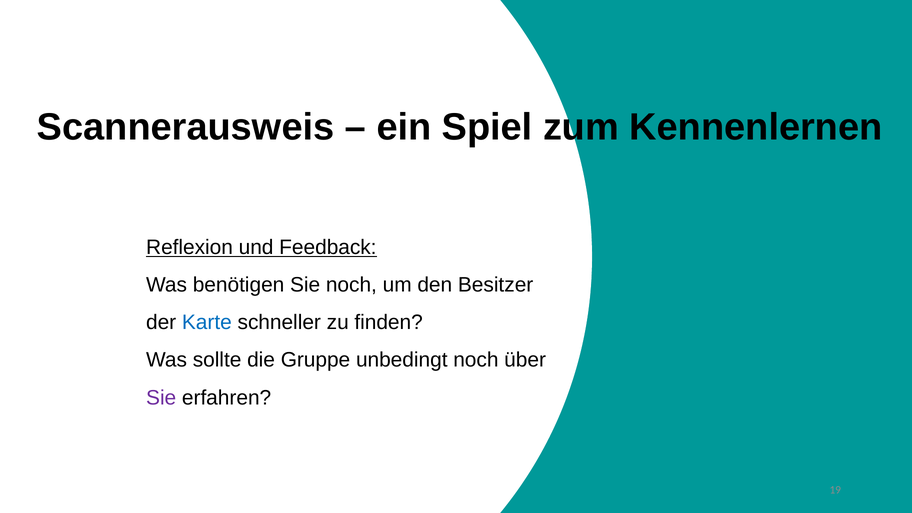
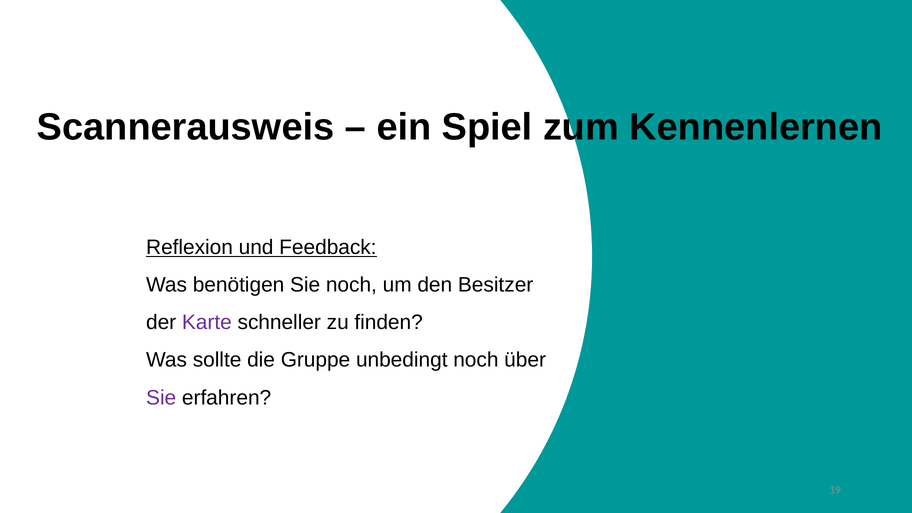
Karte colour: blue -> purple (207, 322)
